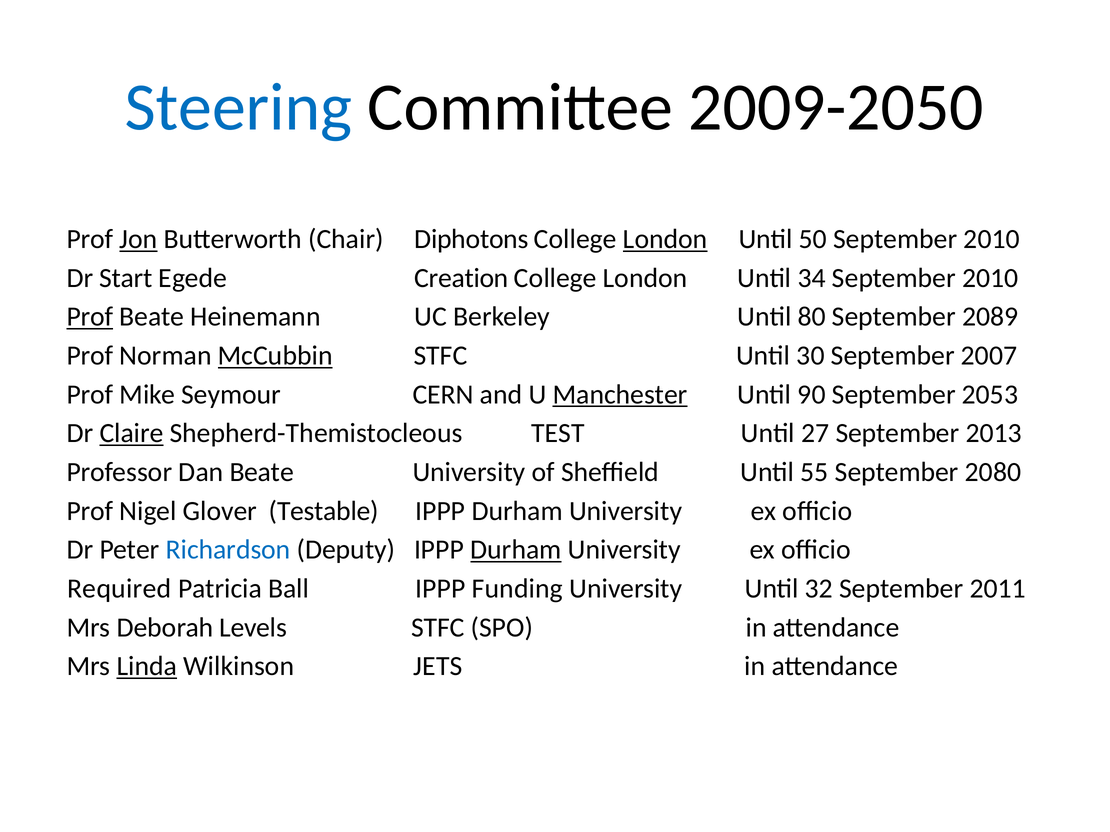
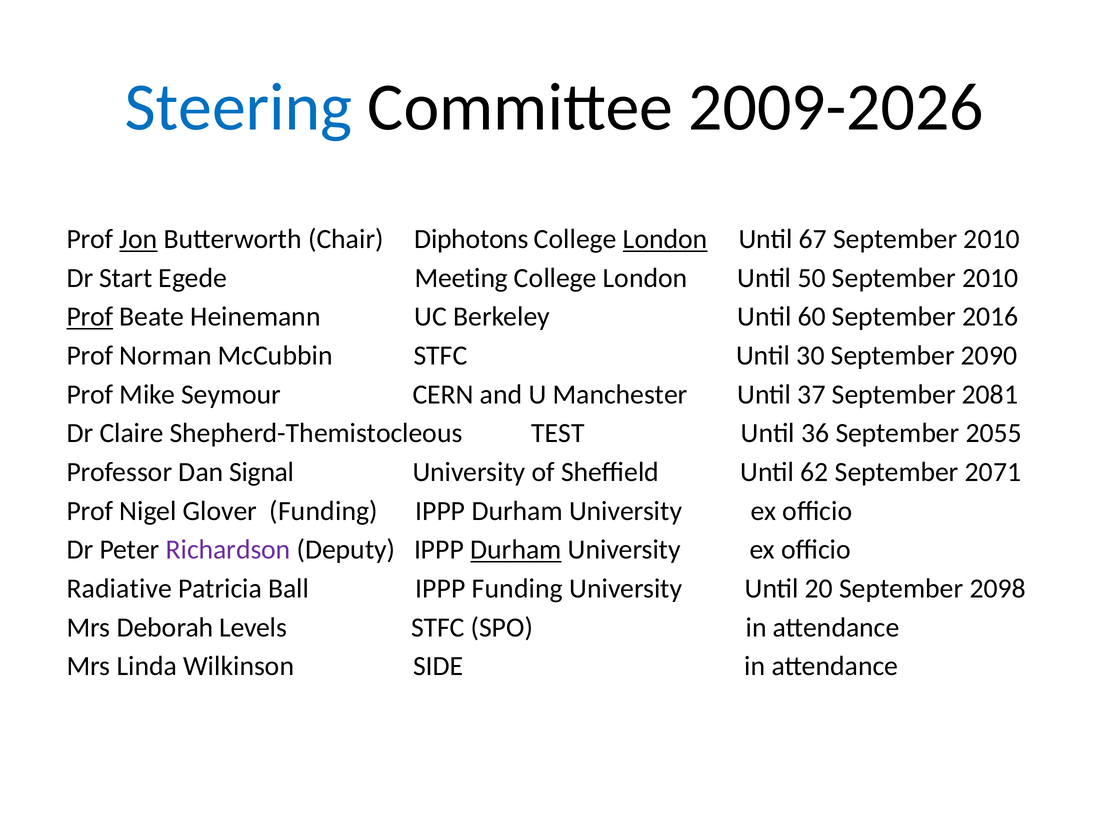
2009-2050: 2009-2050 -> 2009-2026 (836, 107)
50: 50 -> 67 (813, 239)
Creation: Creation -> Meeting (461, 278)
34: 34 -> 50 (812, 278)
80: 80 -> 60 (812, 317)
2089: 2089 -> 2016 (990, 317)
McCubbin underline: present -> none (275, 356)
2007: 2007 -> 2090 (989, 356)
Manchester underline: present -> none (620, 395)
90: 90 -> 37 (812, 395)
2053: 2053 -> 2081 (990, 395)
Claire underline: present -> none (131, 434)
27: 27 -> 36 (815, 434)
2013: 2013 -> 2055 (994, 434)
Dan Beate: Beate -> Signal (262, 472)
55: 55 -> 62 (814, 472)
2080: 2080 -> 2071 (993, 472)
Glover Testable: Testable -> Funding (324, 511)
Richardson colour: blue -> purple (228, 550)
Required: Required -> Radiative (119, 589)
32: 32 -> 20 (819, 589)
2011: 2011 -> 2098 (998, 589)
Linda underline: present -> none (147, 667)
JETS: JETS -> SIDE (438, 667)
